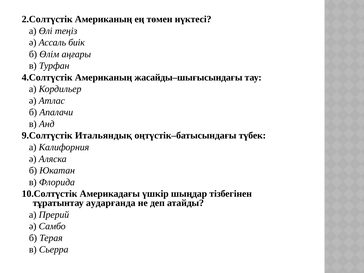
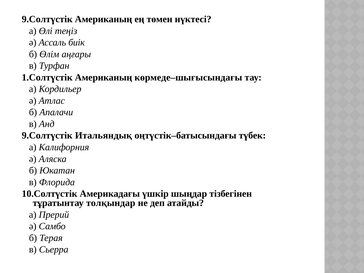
2.Солтүстік: 2.Солтүстік -> 9.Солтүстік (47, 19)
4.Солтүстік: 4.Солтүстік -> 1.Солтүстік (47, 77)
жасайды–шығысындағы: жасайды–шығысындағы -> көрмеде–шығысындағы (188, 77)
аударғанда: аударғанда -> толқындар (111, 203)
